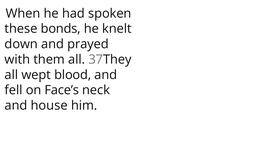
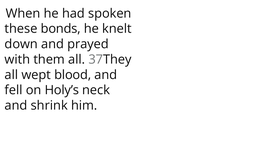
Face’s: Face’s -> Holy’s (62, 90)
house: house -> shrink (49, 105)
